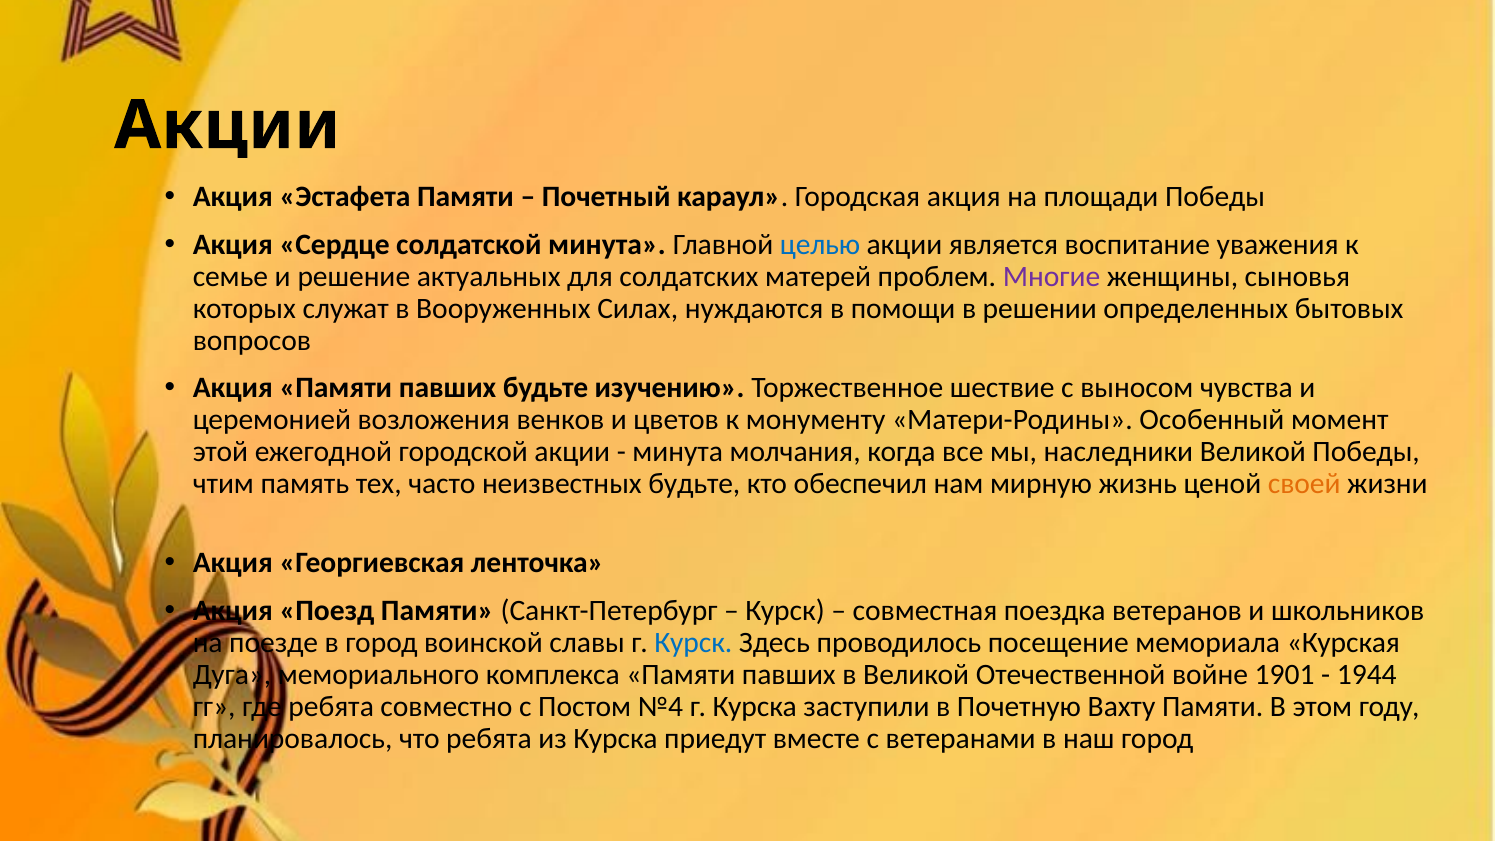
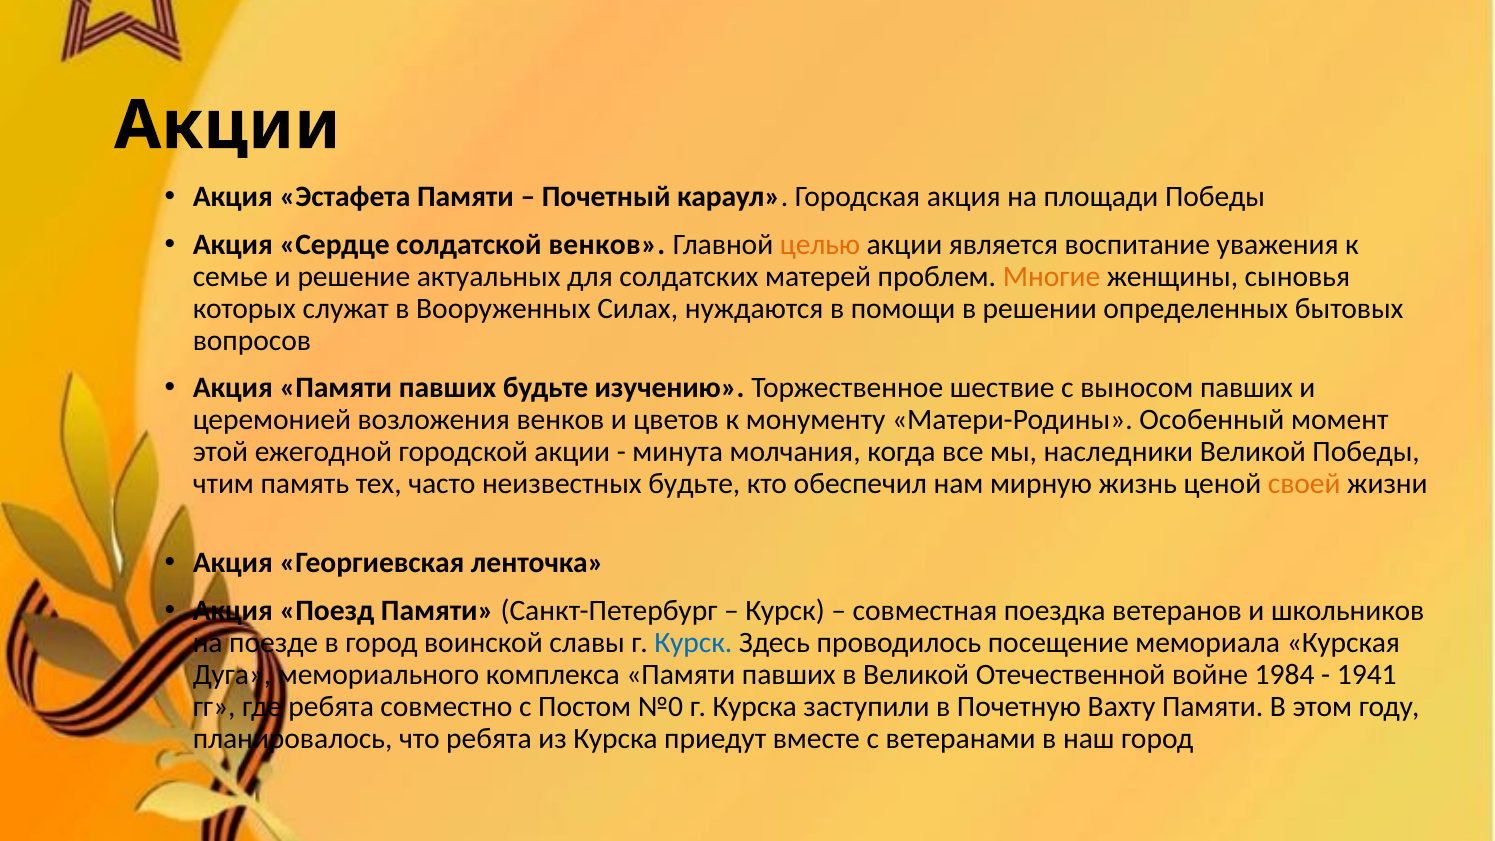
солдатской минута: минута -> венков (607, 244)
целью colour: blue -> orange (820, 244)
Многие colour: purple -> orange (1052, 276)
выносом чувства: чувства -> павших (1247, 388)
1901: 1901 -> 1984 (1285, 675)
1944: 1944 -> 1941 (1367, 675)
№4: №4 -> №0 (661, 707)
